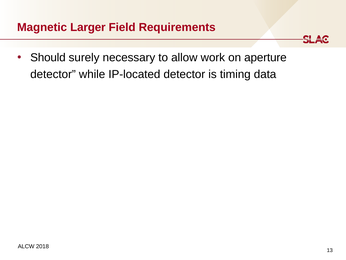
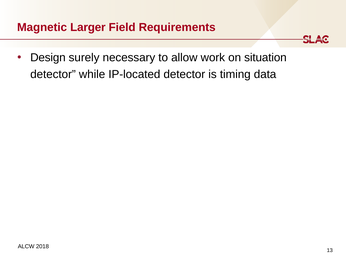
Should: Should -> Design (48, 58)
aperture: aperture -> situation (265, 58)
